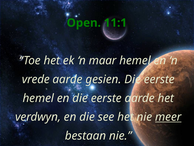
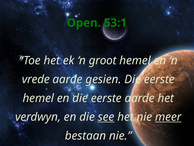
11:1: 11:1 -> 53:1 (115, 23)
maar: maar -> groot (103, 60)
see underline: none -> present (106, 117)
